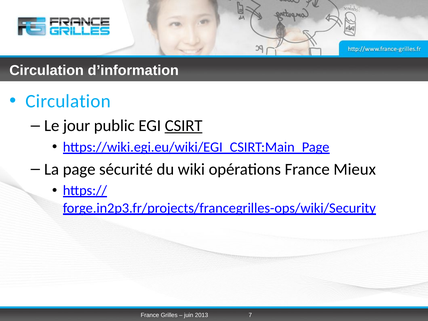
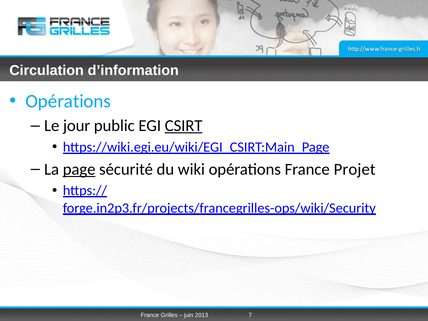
Circulation: Circulation -> Opérations (68, 101)
page underline: none -> present (79, 169)
Mieux: Mieux -> Projet (355, 169)
